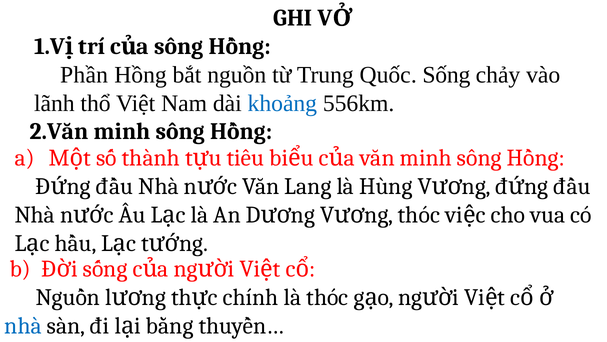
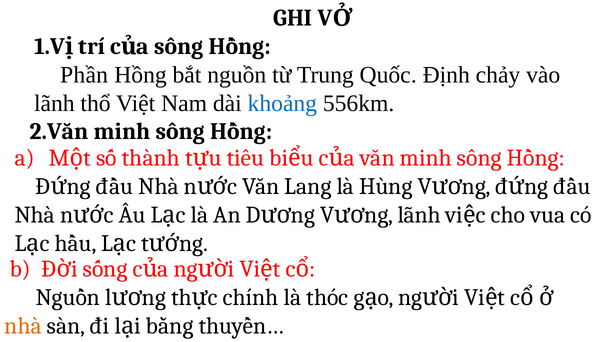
Quốc Sống: Sống -> Định (446, 75)
thóc: thóc -> lãnh (419, 214)
nhà colour: blue -> orange (23, 325)
